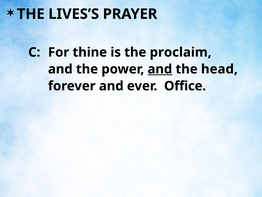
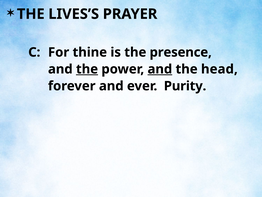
proclaim: proclaim -> presence (181, 52)
the underline: none -> present (87, 69)
Office: Office -> Purity (185, 86)
